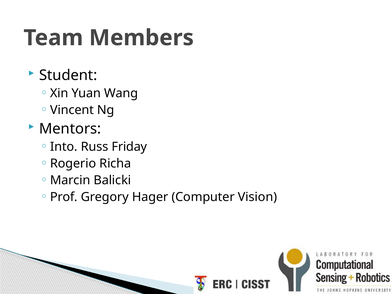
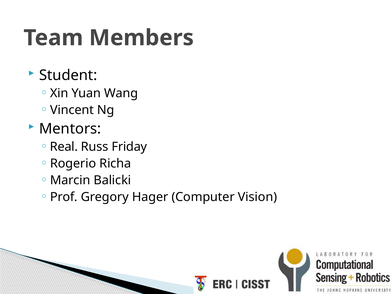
Into: Into -> Real (64, 147)
